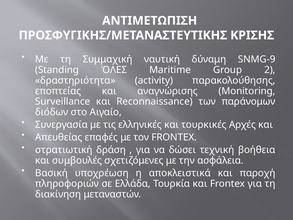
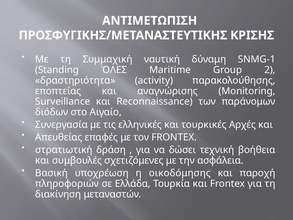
SNMG-9: SNMG-9 -> SNMG-1 (257, 59)
αποκλειστικά: αποκλειστικά -> οικοδόμησης (180, 173)
